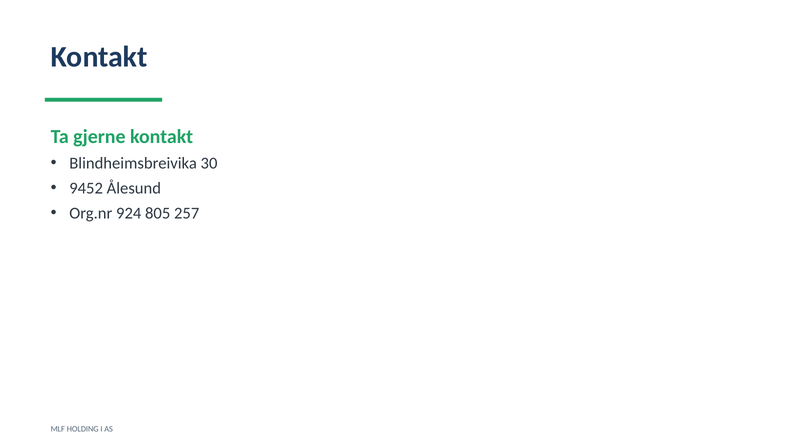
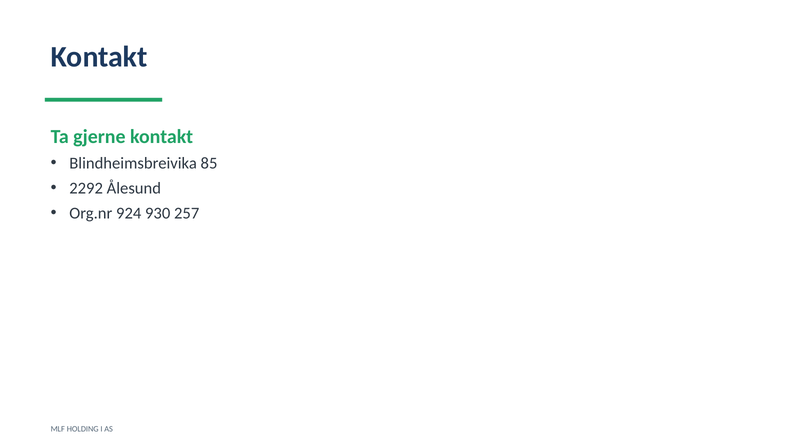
30: 30 -> 85 (209, 164)
9452: 9452 -> 2292 (86, 189)
805: 805 -> 930 (158, 213)
